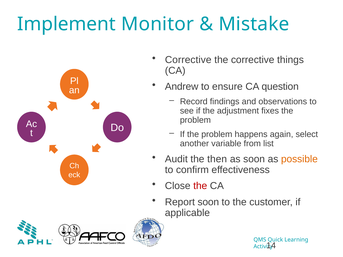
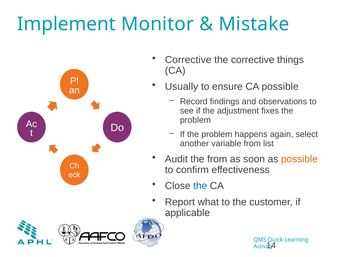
Andrew: Andrew -> Usually (182, 87)
CA question: question -> possible (280, 87)
the then: then -> from (217, 159)
the colour: red -> blue (200, 186)
Report soon: soon -> what (208, 202)
